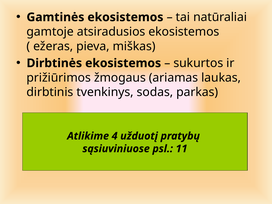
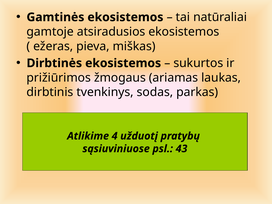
11: 11 -> 43 (182, 149)
